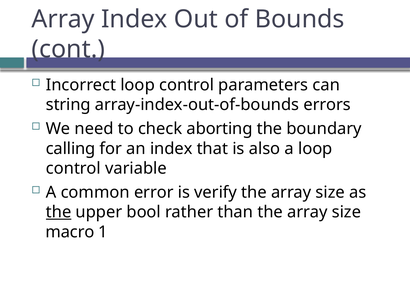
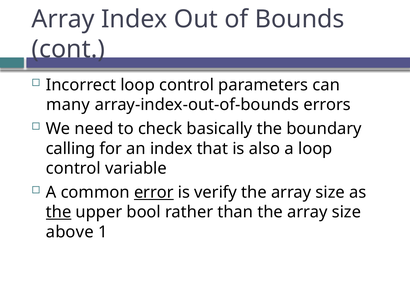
string: string -> many (68, 105)
aborting: aborting -> basically (219, 128)
error underline: none -> present (154, 192)
macro: macro -> above (70, 232)
